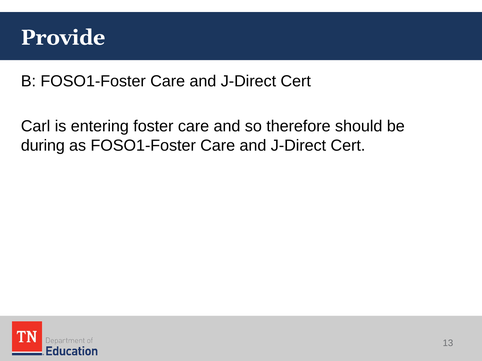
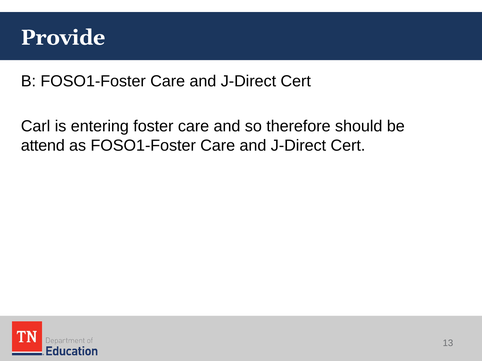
during: during -> attend (43, 146)
